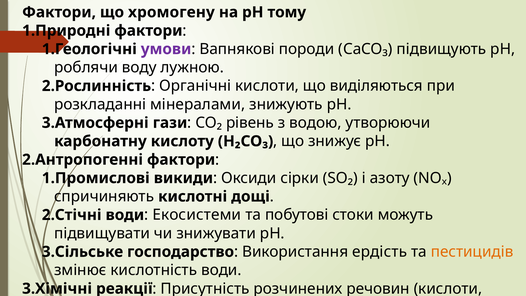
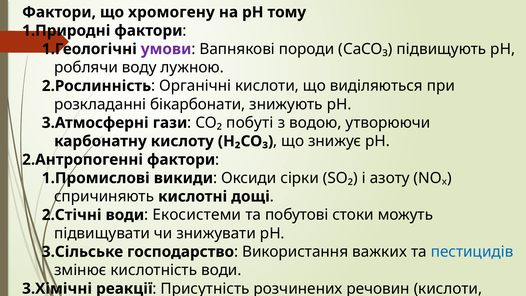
мінералами: мінералами -> бікарбонати (198, 104)
рівень: рівень -> побуті (250, 123)
ердість: ердість -> важких (380, 252)
пестицидів colour: orange -> blue (472, 252)
